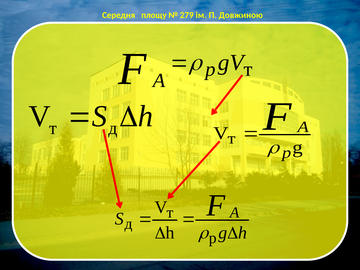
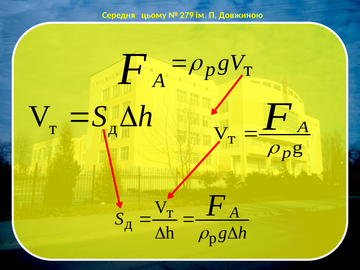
площу: площу -> цьому (154, 15)
